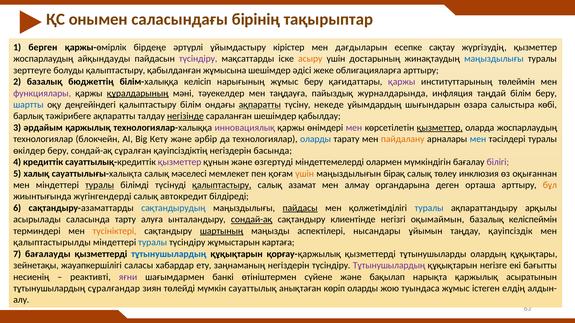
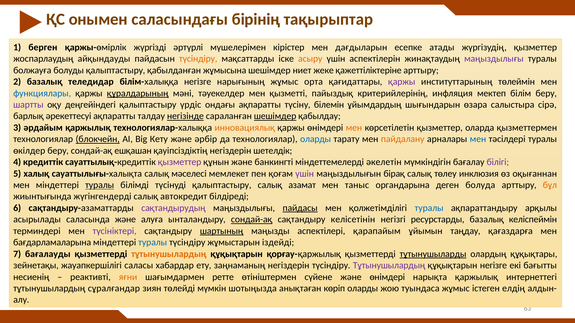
бірдеңе: бірдеңе -> жүргізді (150, 47)
ұйымдастыру: ұйымдастыру -> мүшелерімен (238, 47)
сақтау: сақтау -> атады (442, 47)
түсіндіру colour: purple -> orange (198, 59)
достарының: достарының -> аспектілерін (375, 59)
маңыздылығы colour: blue -> purple (494, 59)
зерттеуге: зерттеуге -> болжауға (32, 70)
әдісі: әдісі -> ниет (302, 70)
облигацияларға: облигацияларға -> қажеттіліктеріне (369, 70)
бюджеттің: бюджеттің -> теледидар (91, 82)
білім-халыққа келісіп: келісіп -> негізге (198, 82)
жұмыс беру: беру -> орта (314, 82)
функциялары colour: purple -> blue (42, 93)
таңдауға: таңдауға -> қызметті (288, 93)
журналдарында: журналдарында -> критерийлерінің (393, 93)
таңдай: таңдай -> мектеп (492, 93)
шартты colour: blue -> purple (28, 105)
қалыптастыру білім: білім -> үрдіс (191, 105)
ақпаратты underline: present -> none (260, 105)
некеде: некеде -> білемін (329, 105)
көбі: көбі -> сірә (547, 105)
тәжірибеге: тәжірибеге -> әрекеттесуі (69, 116)
шешімдер underline: none -> present (275, 116)
инновациялық colour: purple -> orange (245, 128)
мен colour: purple -> orange (354, 128)
қызметтер underline: present -> none (440, 128)
оларда жоспарлаудың: жоспарлаудың -> қызметтермен (527, 128)
блокчейн underline: none -> present (98, 139)
сұралған: сұралған -> ешқашан (133, 151)
басында: басында -> шетелдік (273, 151)
өзгертуді: өзгертуді -> банкингті (274, 162)
олармен: олармен -> әкелетін (384, 162)
үшін colour: orange -> purple (305, 174)
қалыптастыру underline: present -> none (222, 185)
алмау: алмау -> таныс (357, 185)
орташа: орташа -> болуда (480, 185)
сақтандырудың colour: blue -> purple (173, 208)
саласында тарту: тарту -> және (125, 220)
клиентінде: клиентінде -> келісетінін (353, 220)
оқымаймын: оқымаймын -> ресурстарды (438, 220)
түсініктері colour: orange -> purple (115, 231)
нысандары: нысандары -> қарапайым (377, 231)
қауіпсіздік: қауіпсіздік -> қағаздарға (511, 231)
қалыптастырылды: қалыптастырылды -> бағдарламаларына (52, 243)
картаға: картаға -> іздейді (278, 243)
тұтынушылардың colour: blue -> orange (169, 254)
тұтынушыларды underline: none -> present (433, 254)
яғни colour: purple -> orange (128, 277)
банкі: банкі -> ретте (223, 277)
және бақылап: бақылап -> өнімдері (387, 277)
асыратынын: асыратынын -> интернеттегі (532, 277)
сауаттылық: сауаттылық -> шотыңызда (253, 289)
